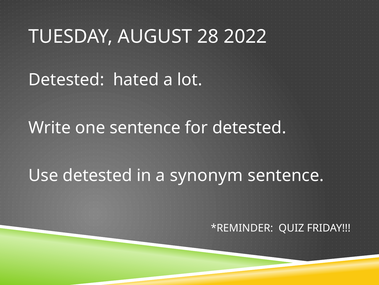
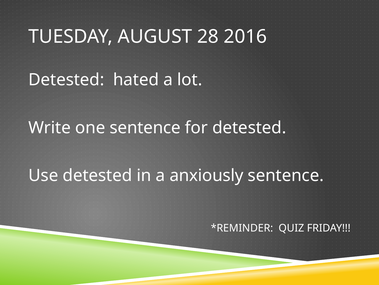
2022: 2022 -> 2016 (245, 36)
synonym: synonym -> anxiously (206, 175)
